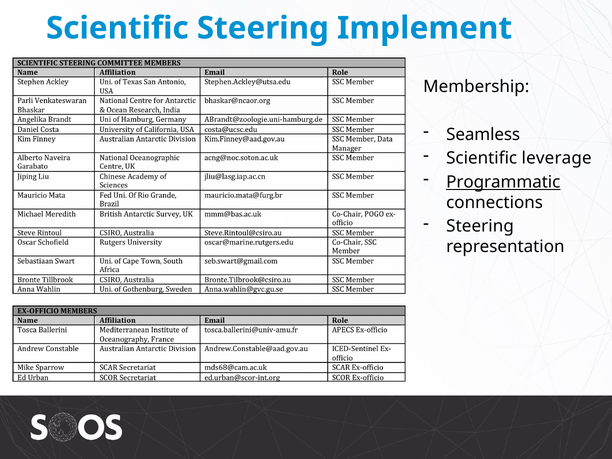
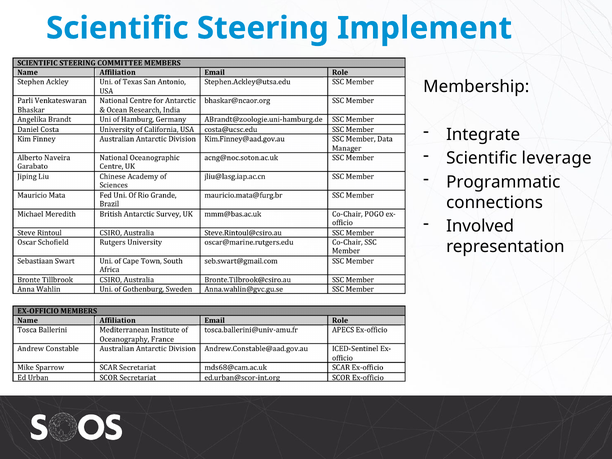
Seamless: Seamless -> Integrate (483, 134)
Programmatic underline: present -> none (503, 182)
Steering: Steering -> Involved (480, 226)
